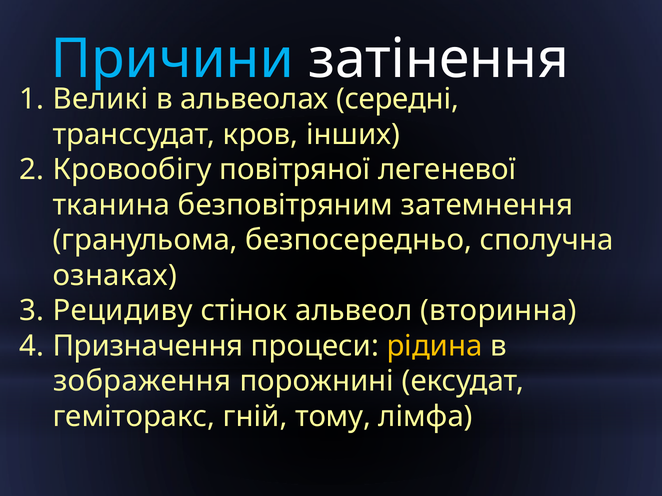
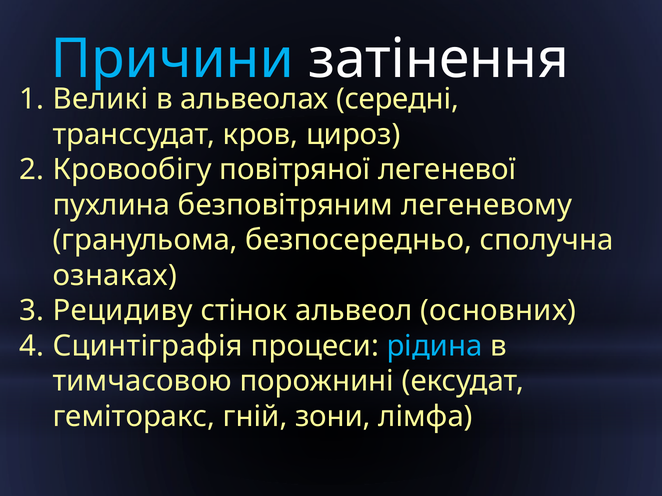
інших: інших -> цироз (353, 134)
тканина: тканина -> пухлина (111, 205)
затемнення: затемнення -> легеневому (487, 205)
вторинна: вторинна -> основних (498, 311)
Призначення: Призначення -> Сцинтіграфія (148, 346)
рідина colour: yellow -> light blue (435, 346)
зображення: зображення -> тимчасовою (142, 382)
тому: тому -> зони (333, 417)
